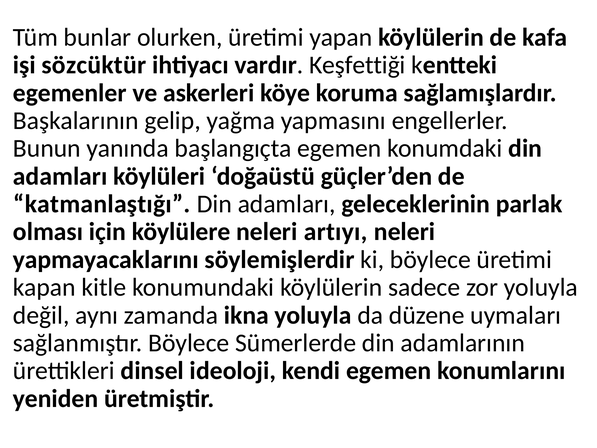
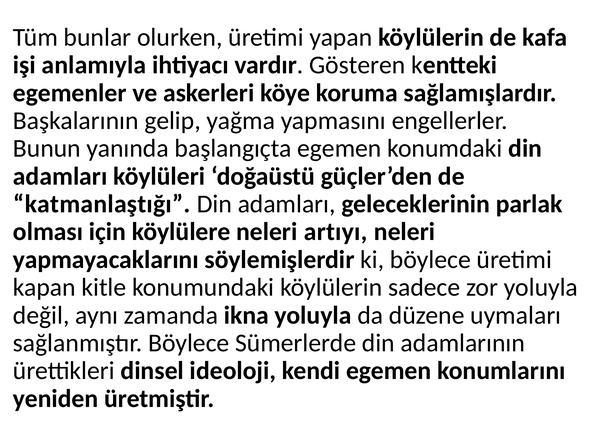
sözcüktür: sözcüktür -> anlamıyla (94, 65)
Keşfettiği: Keşfettiği -> Gösteren (357, 65)
